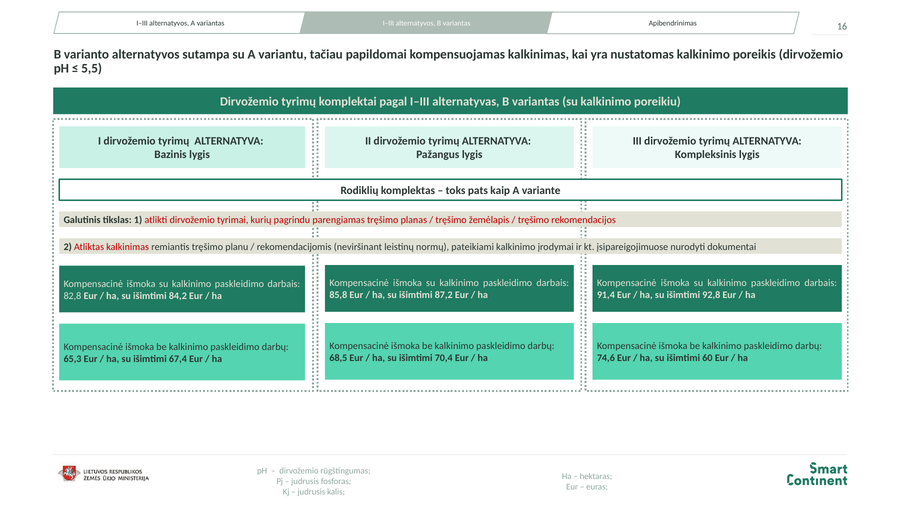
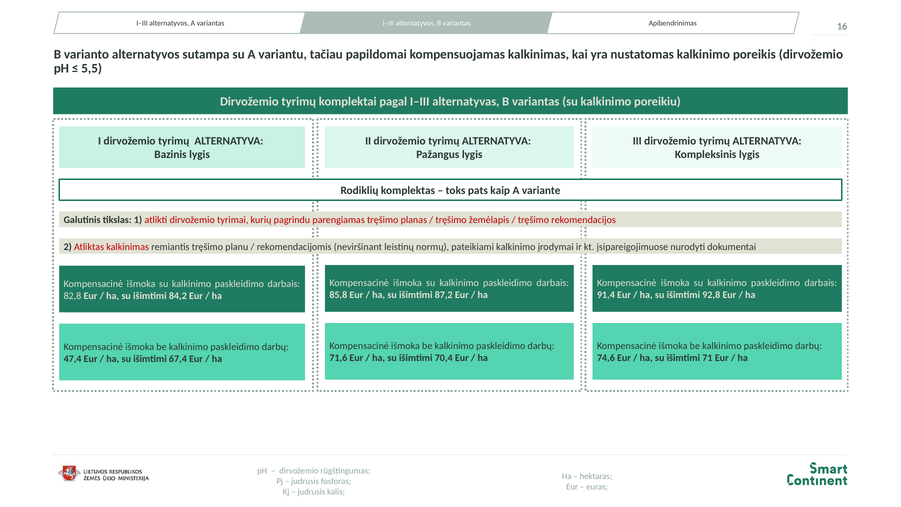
68,5: 68,5 -> 71,6 (338, 358)
60: 60 -> 71 (707, 358)
65,3: 65,3 -> 47,4 (73, 359)
